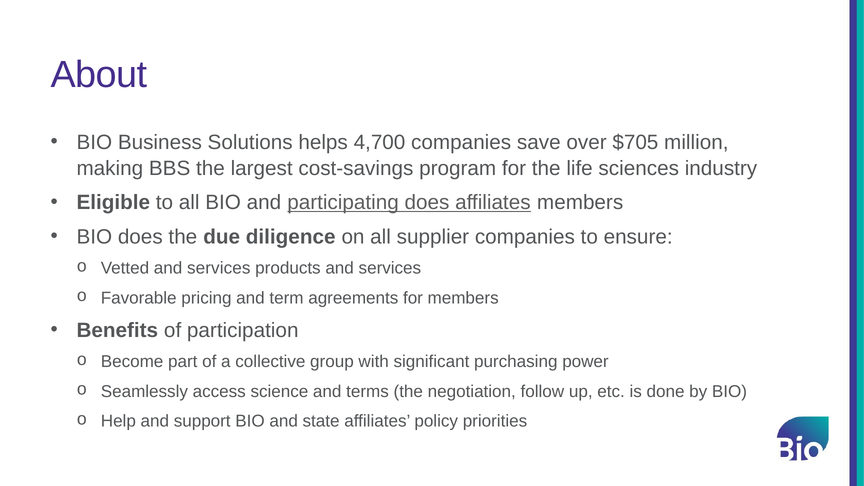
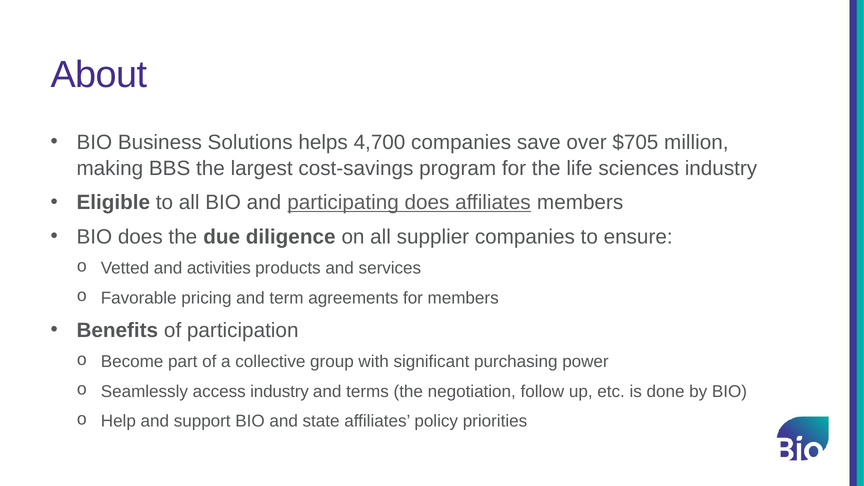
Vetted and services: services -> activities (219, 268)
access science: science -> industry (280, 391)
